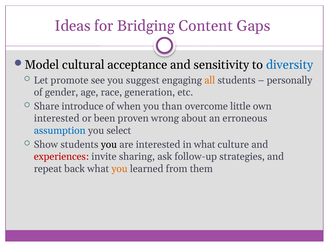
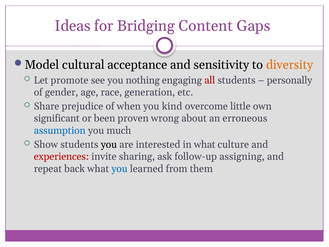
diversity colour: blue -> orange (290, 65)
suggest: suggest -> nothing (143, 80)
all colour: orange -> red (210, 80)
introduce: introduce -> prejudice (82, 106)
than: than -> kind (172, 106)
interested: interested -> significant (57, 118)
select: select -> much (119, 130)
strategies: strategies -> assigning (242, 156)
you colour: orange -> blue (120, 169)
